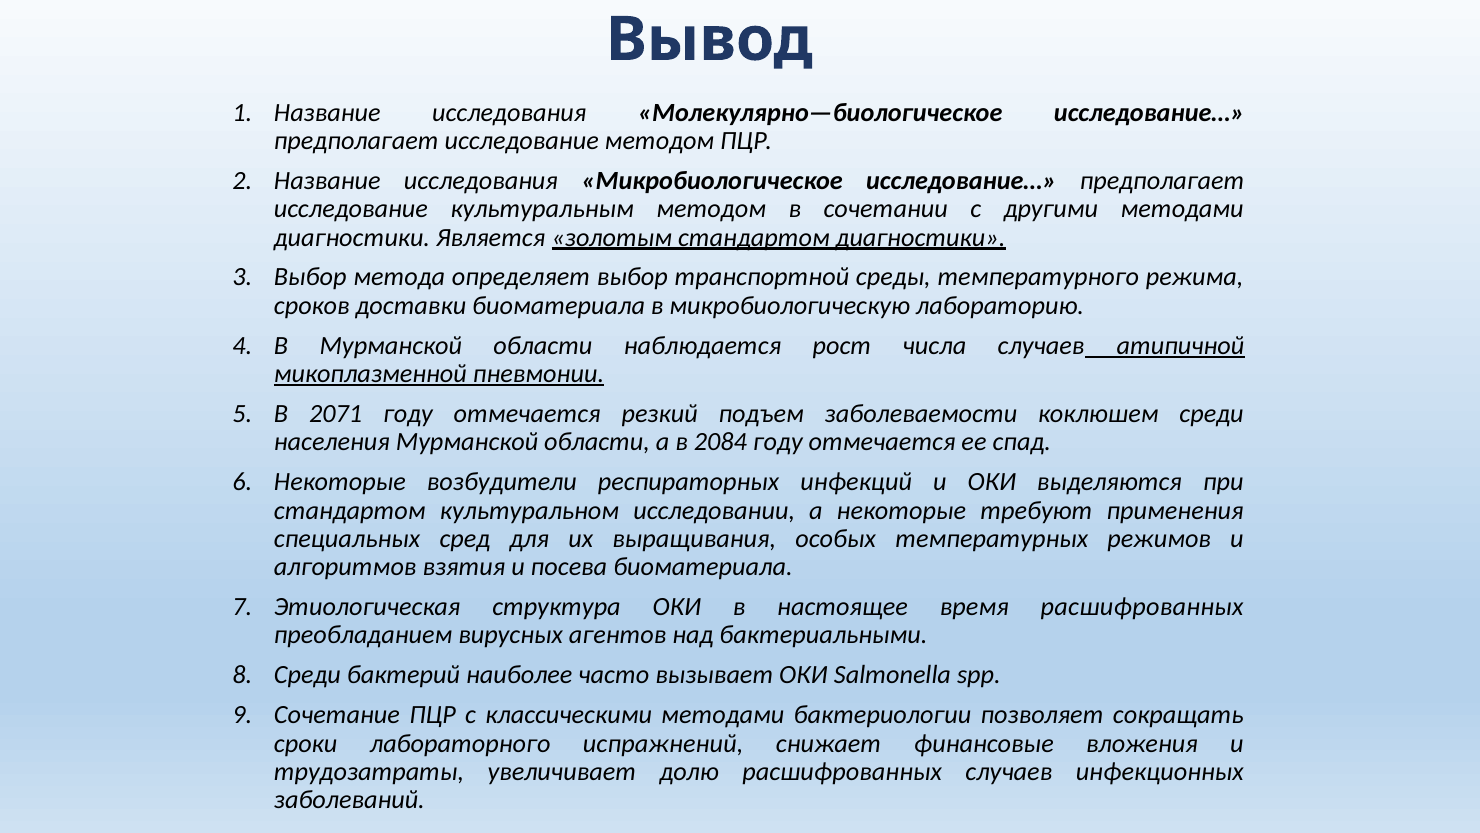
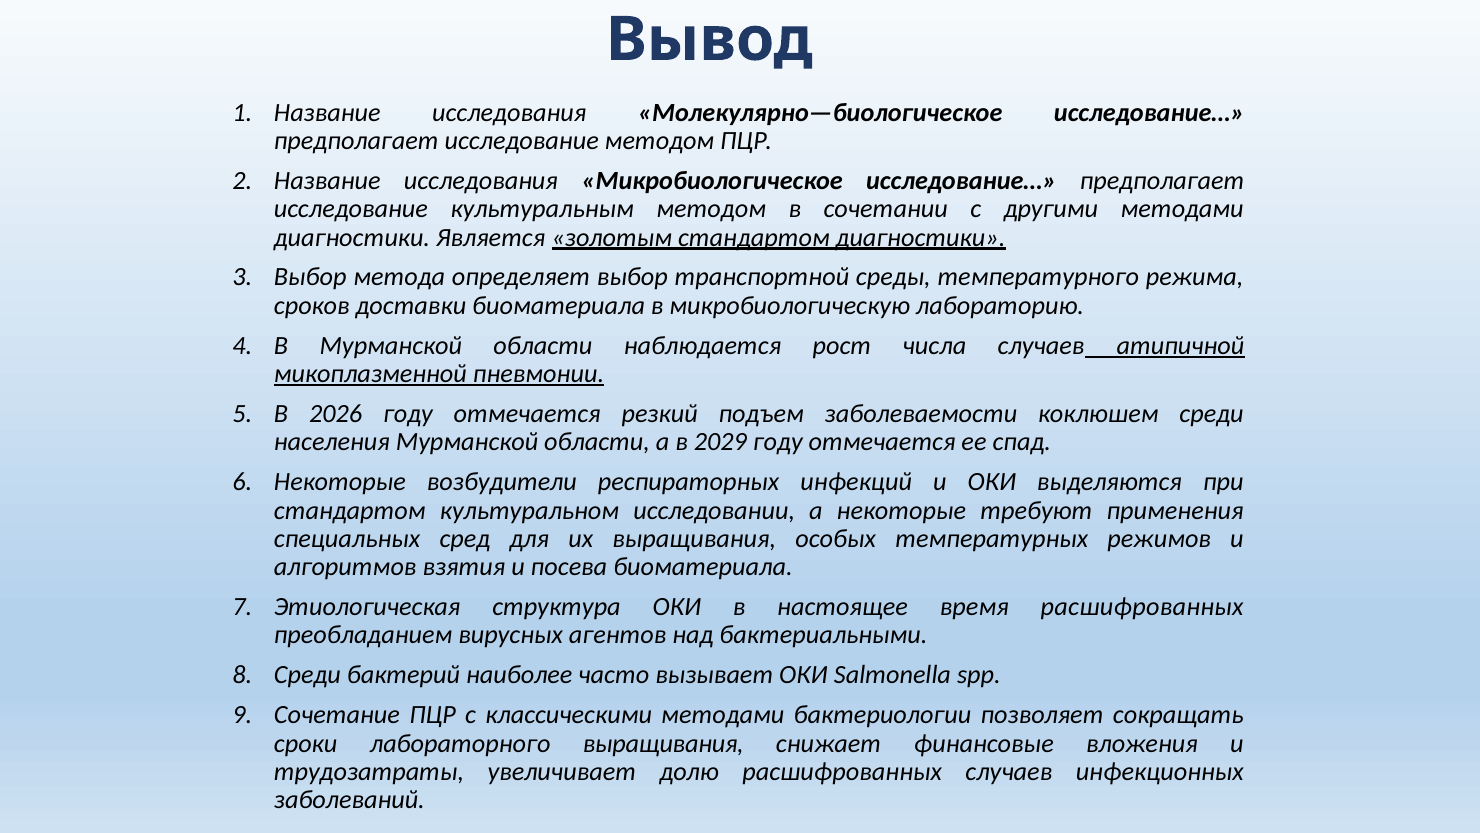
2071: 2071 -> 2026 (336, 414)
2084: 2084 -> 2029 (720, 442)
лабораторного испражнений: испражнений -> выращивания (663, 743)
